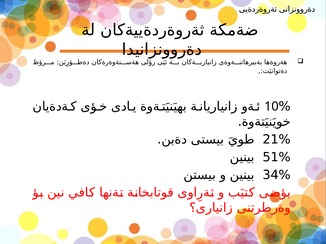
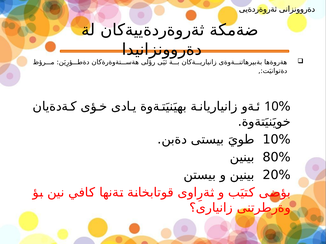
21%: 21% -> 10% (277, 140)
51%: 51% -> 80% (277, 157)
34%: 34% -> 20% (277, 175)
